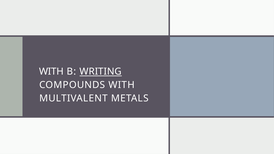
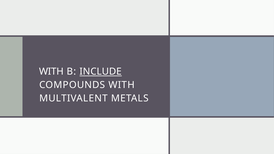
WRITING: WRITING -> INCLUDE (101, 72)
